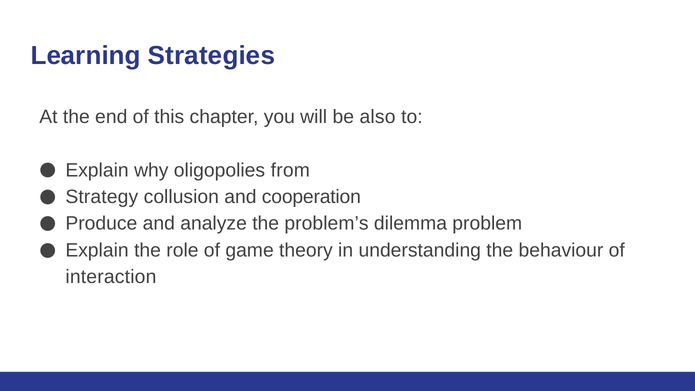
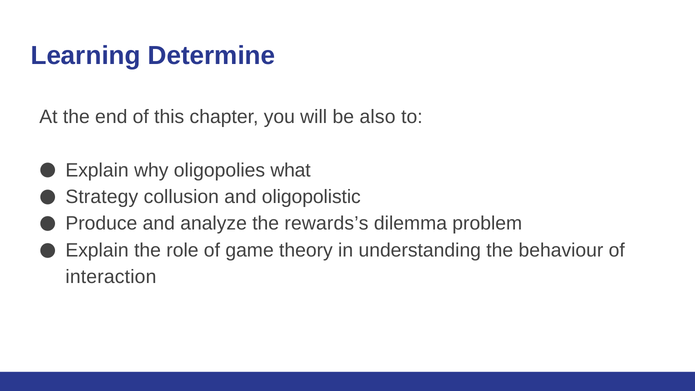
Strategies: Strategies -> Determine (212, 56)
from: from -> what (291, 170)
cooperation: cooperation -> oligopolistic (311, 197)
problem’s: problem’s -> rewards’s (326, 224)
